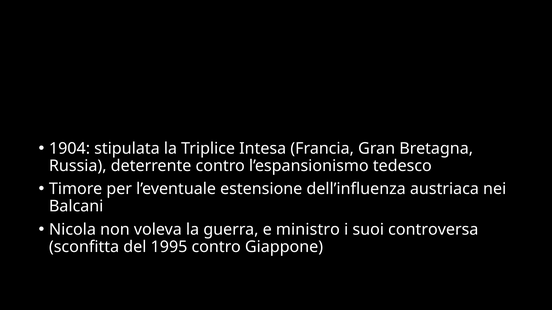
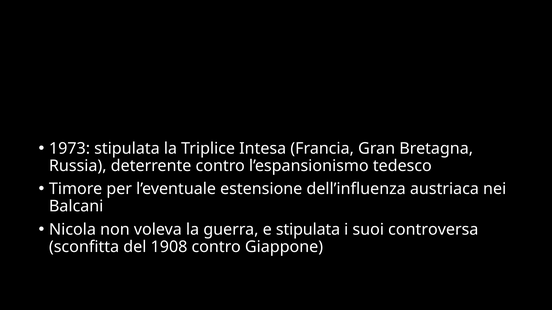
1904: 1904 -> 1973 (70, 149)
e ministro: ministro -> stipulata (308, 230)
1995: 1995 -> 1908 (169, 247)
